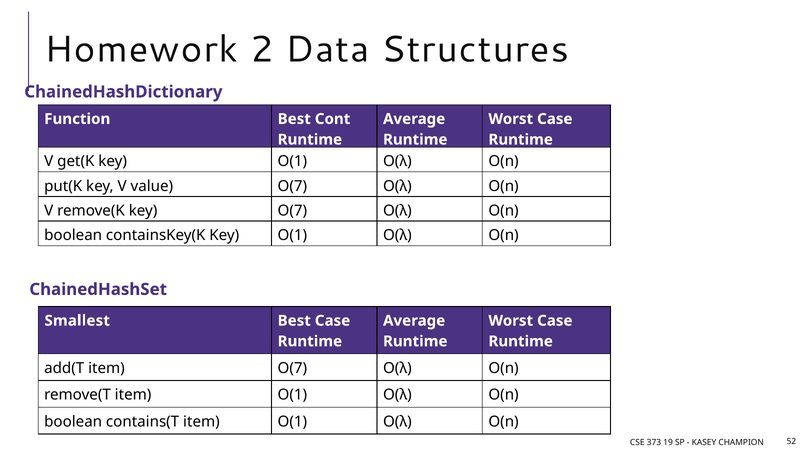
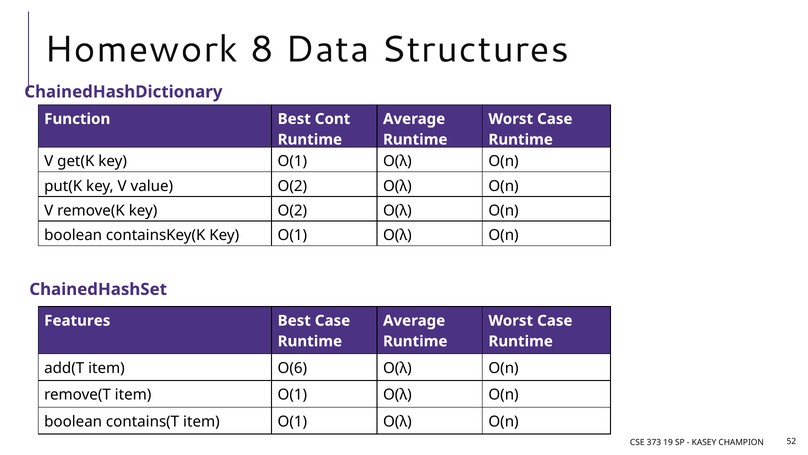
2: 2 -> 8 (262, 50)
value O(7: O(7 -> O(2 (292, 186)
key O(7: O(7 -> O(2 (292, 210)
Smallest: Smallest -> Features (77, 320)
item O(7: O(7 -> O(6 (292, 368)
